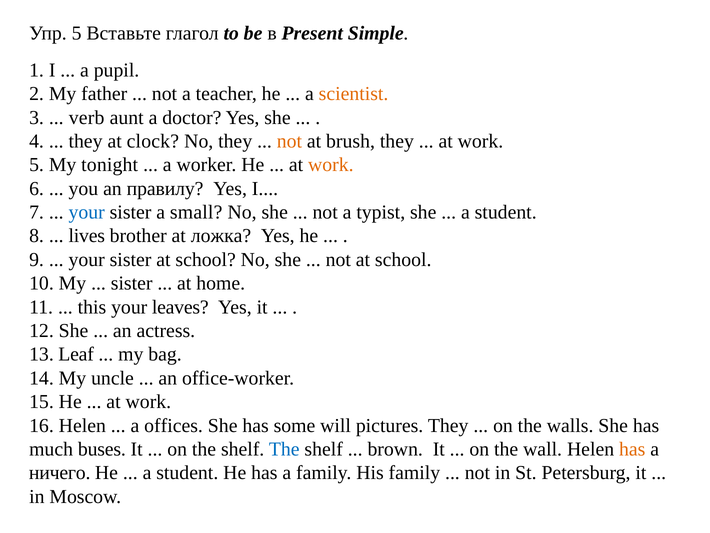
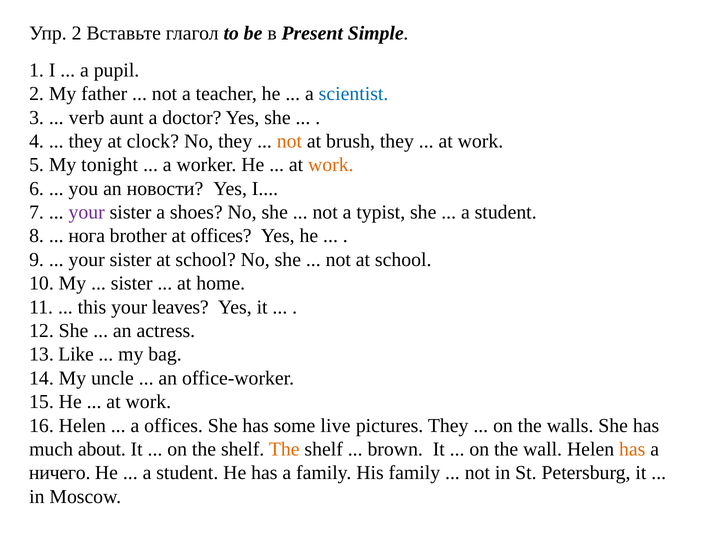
Упр 5: 5 -> 2 (77, 33)
scientist colour: orange -> blue (354, 94)
правилу: правилу -> новости (165, 188)
your colour: blue -> purple (87, 212)
small: small -> shoes (196, 212)
lives: lives -> нога (87, 236)
at ложка: ложка -> offices (221, 236)
Leaf: Leaf -> Like (76, 354)
will: will -> live (335, 425)
buses: buses -> about (102, 449)
The colour: blue -> orange (284, 449)
